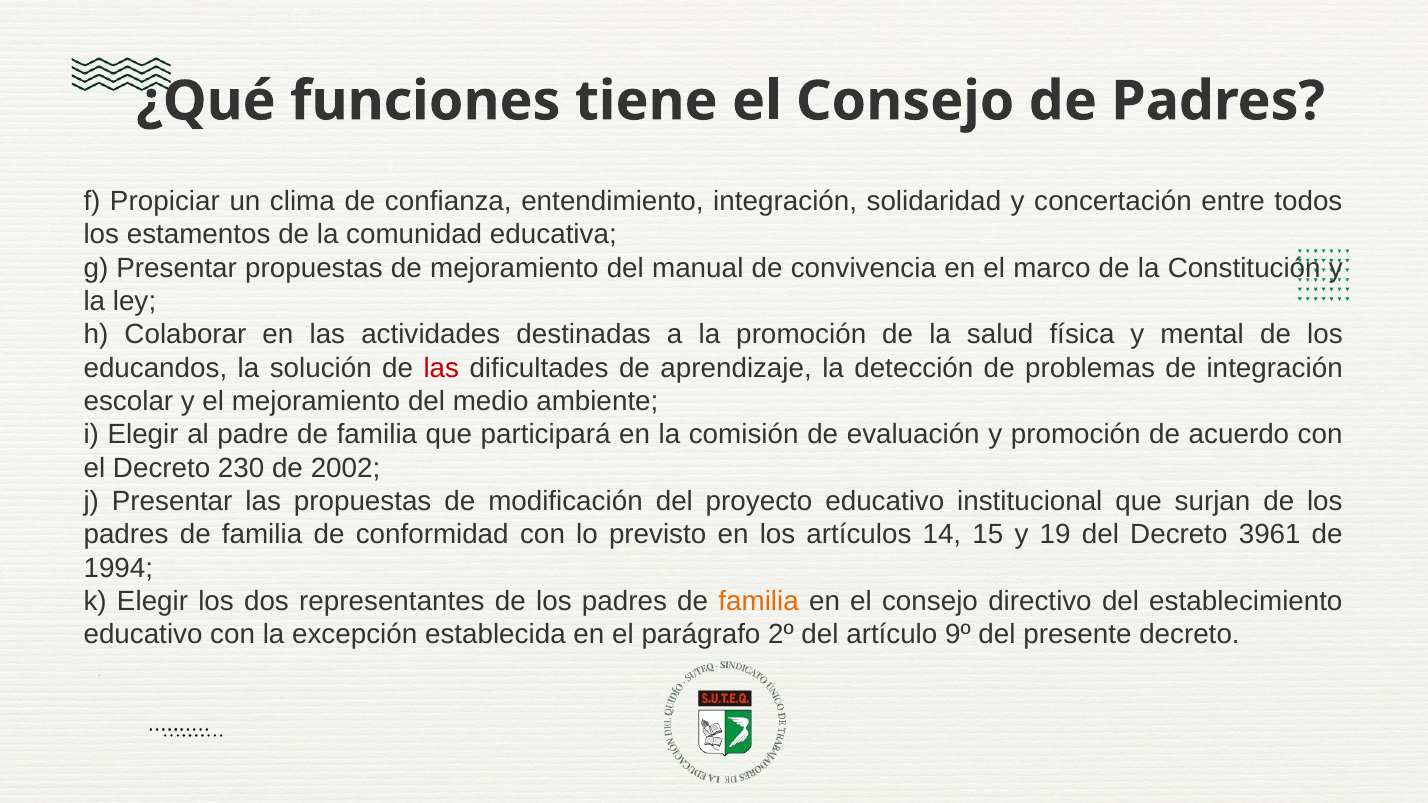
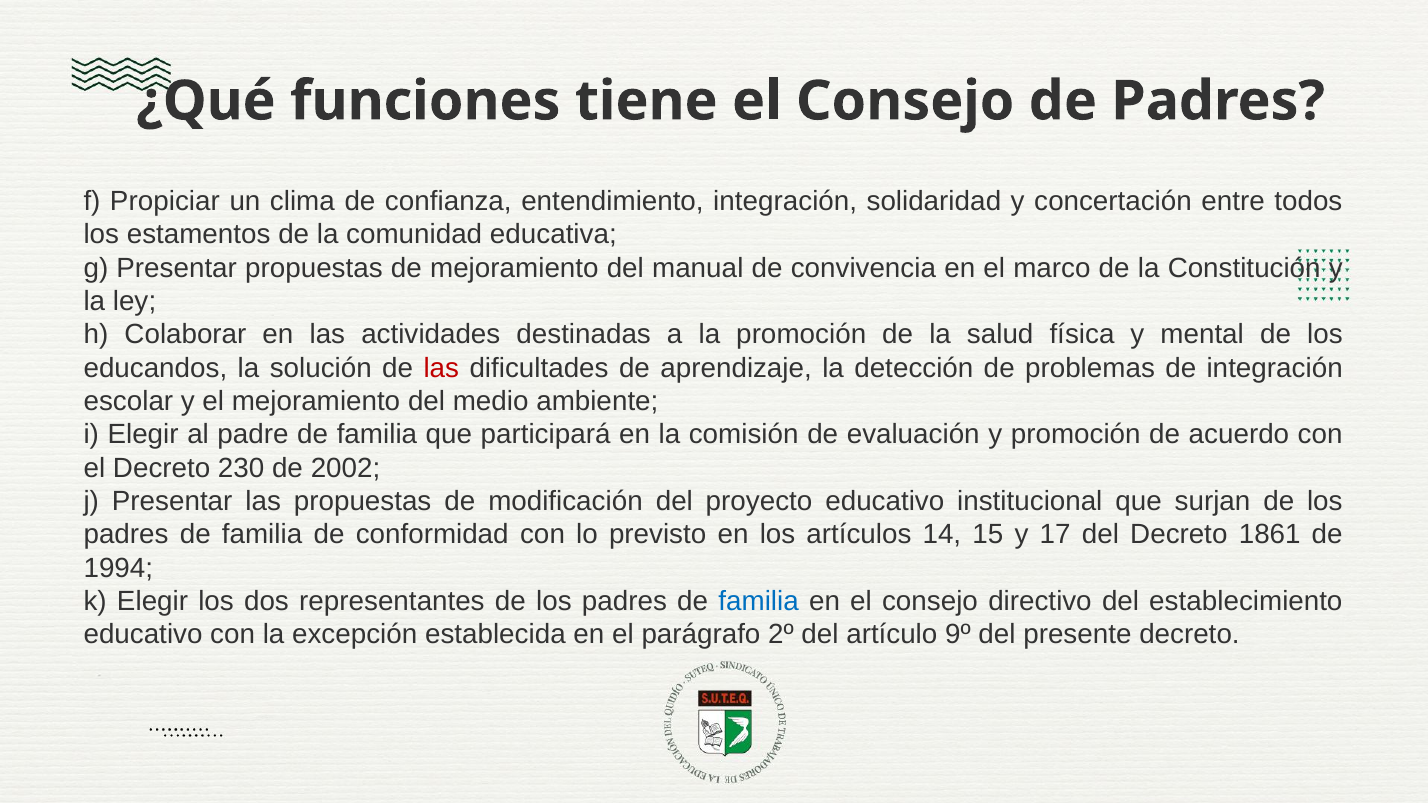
19: 19 -> 17 (1055, 535)
3961: 3961 -> 1861 (1270, 535)
familia colour: orange -> blue (759, 602)
